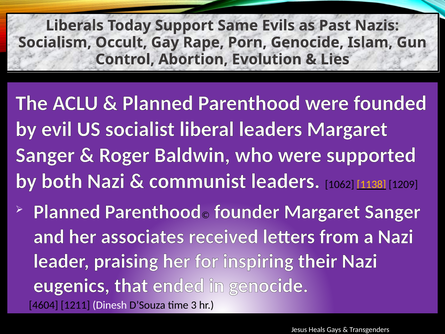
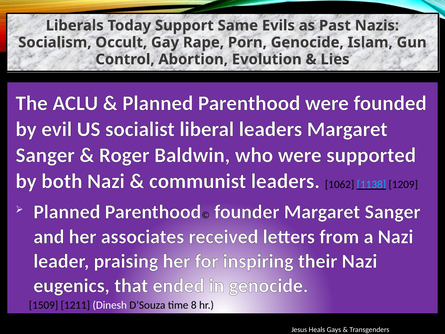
1138 colour: yellow -> light blue (371, 184)
4604: 4604 -> 1509 (44, 305)
3: 3 -> 8 (194, 305)
